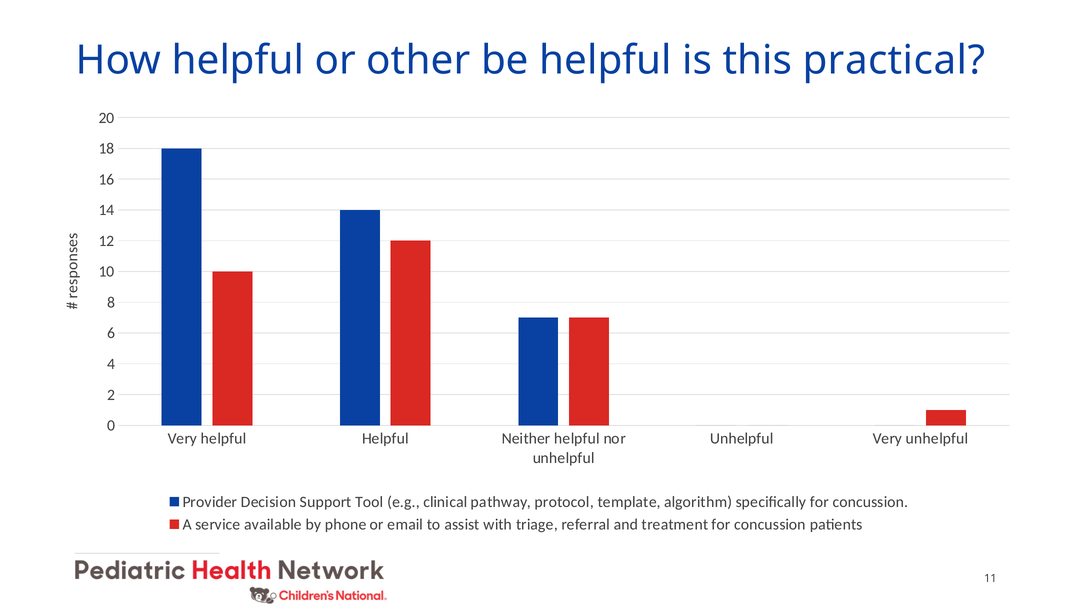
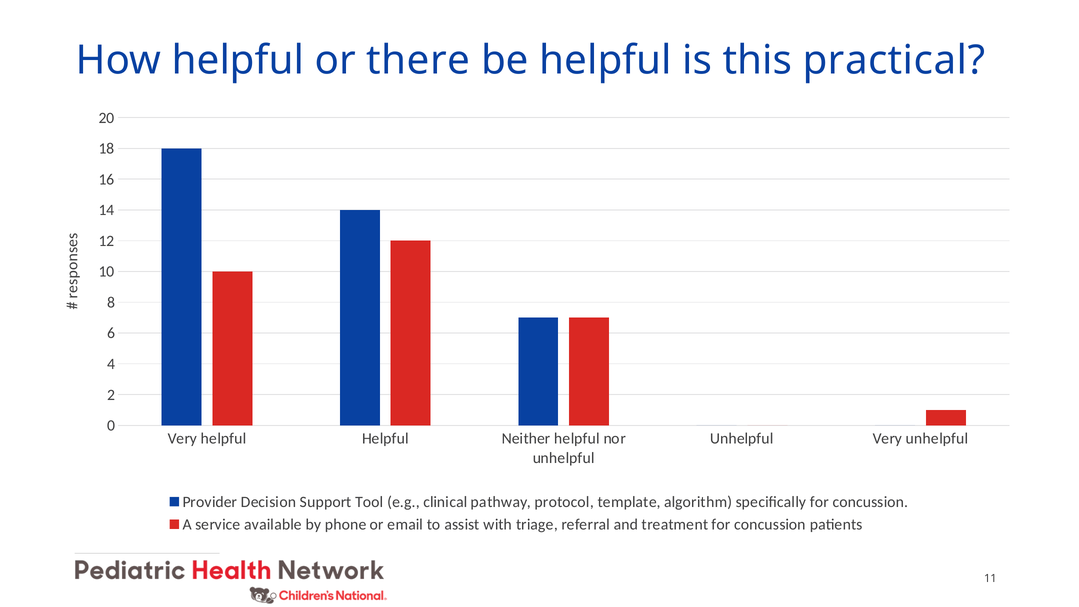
other: other -> there (418, 60)
